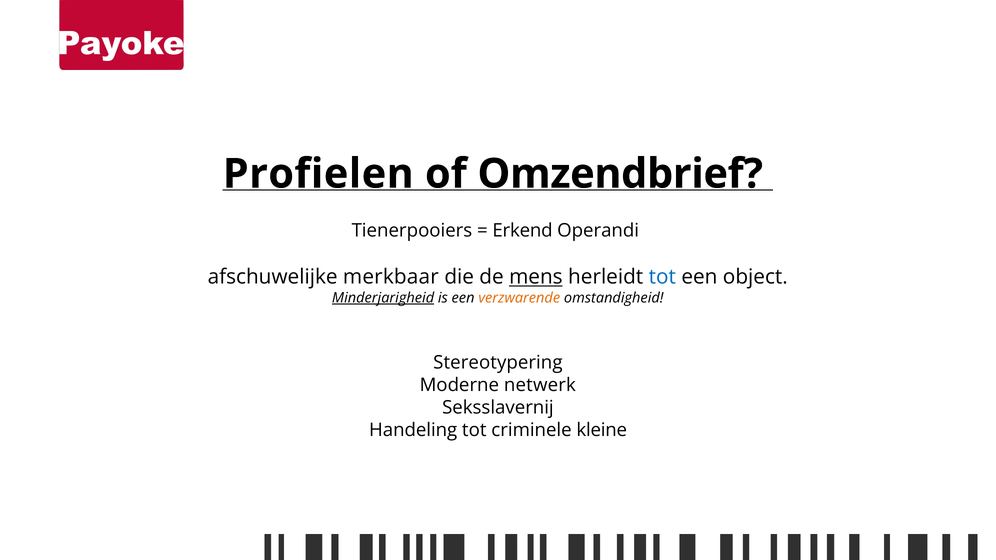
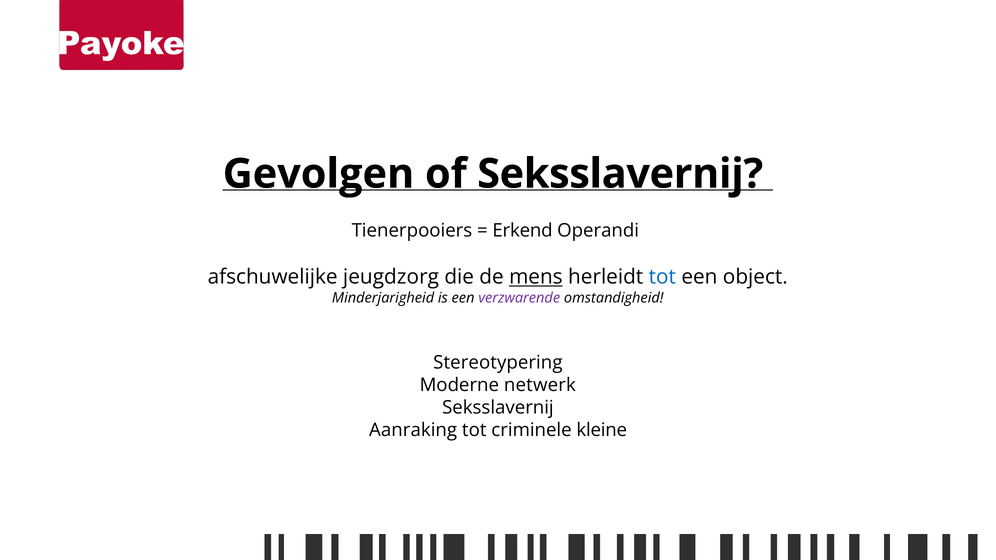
Profielen: Profielen -> Gevolgen (318, 174)
of Omzendbrief: Omzendbrief -> Seksslavernij (620, 174)
merkbaar: merkbaar -> jeugdzorg (391, 277)
Minderjarigheid underline: present -> none (383, 298)
verzwarende colour: orange -> purple (519, 298)
Handeling: Handeling -> Aanraking (413, 430)
